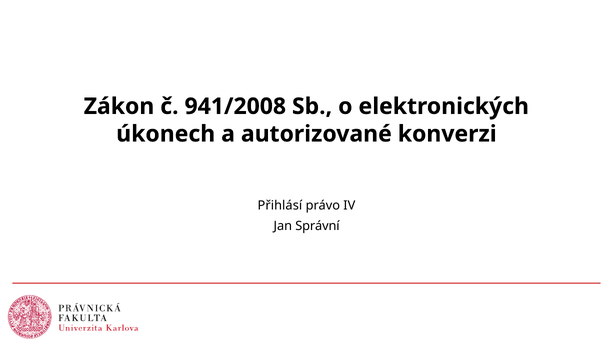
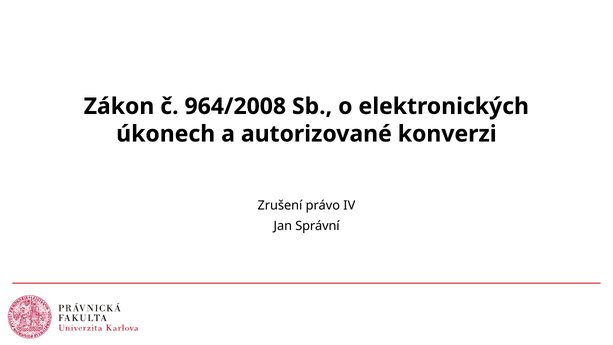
941/2008: 941/2008 -> 964/2008 (235, 106)
Přihlásí: Přihlásí -> Zrušení (280, 206)
